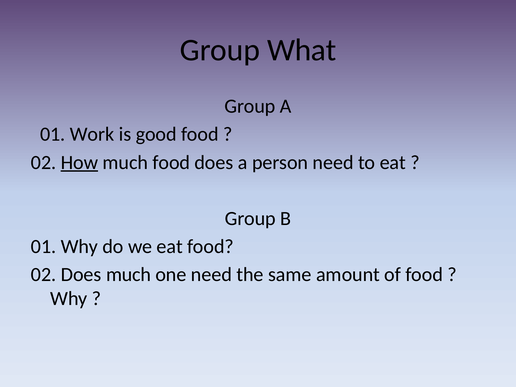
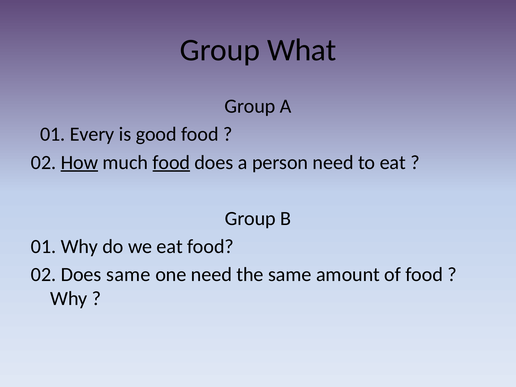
Work: Work -> Every (92, 134)
food underline: none -> present (171, 162)
Does much: much -> same (128, 275)
